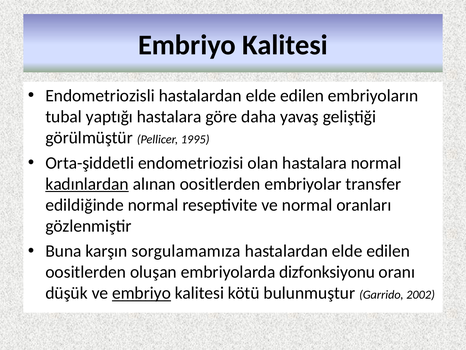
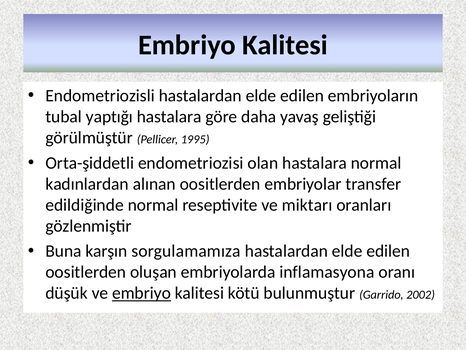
kadınlardan underline: present -> none (87, 184)
ve normal: normal -> miktarı (307, 205)
dizfonksiyonu: dizfonksiyonu -> inflamasyona (327, 272)
